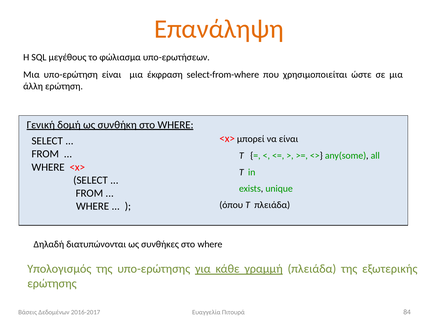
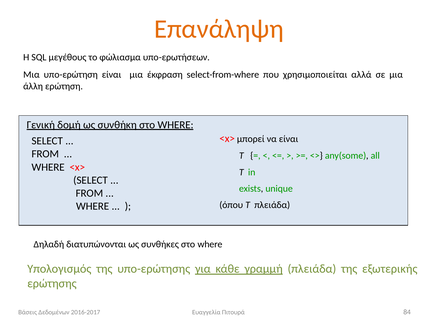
ώστε: ώστε -> αλλά (361, 75)
